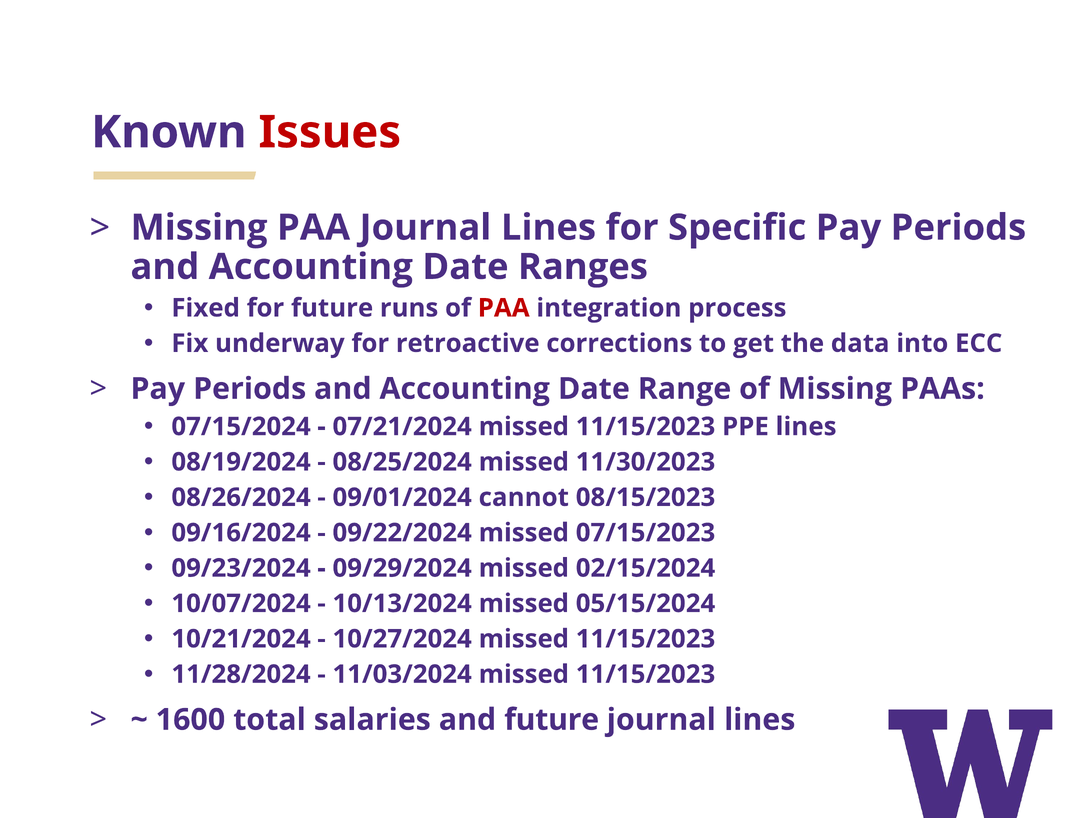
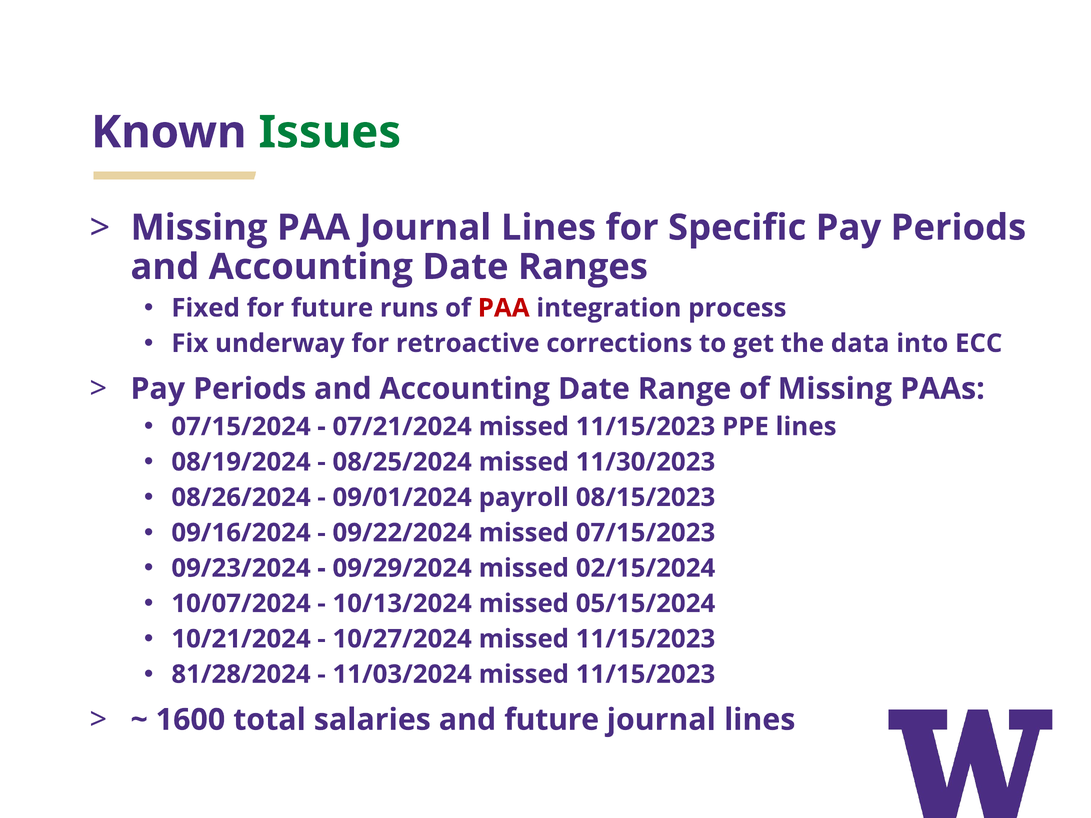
Issues colour: red -> green (330, 132)
cannot: cannot -> payroll (524, 498)
11/28/2024: 11/28/2024 -> 81/28/2024 (241, 675)
